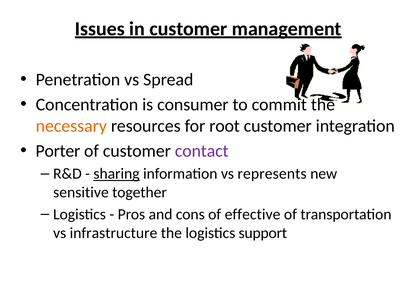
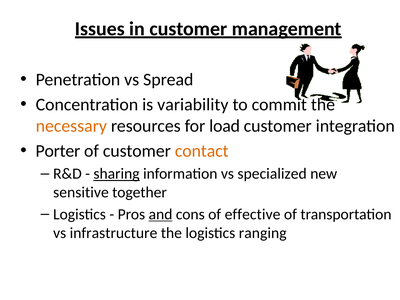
consumer: consumer -> variability (193, 105)
root: root -> load (225, 126)
contact colour: purple -> orange (202, 151)
represents: represents -> specialized (272, 174)
and underline: none -> present (161, 214)
support: support -> ranging (263, 233)
